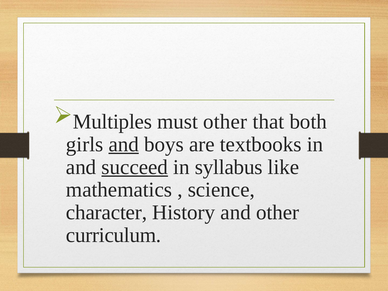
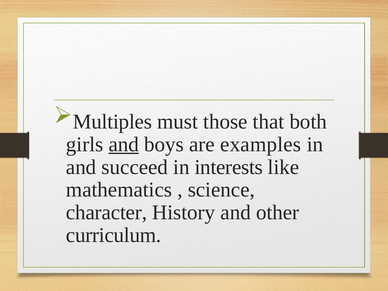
must other: other -> those (225, 122)
textbooks: textbooks -> examples (261, 144)
succeed underline: present -> none (135, 167)
syllabus: syllabus -> interests (229, 167)
